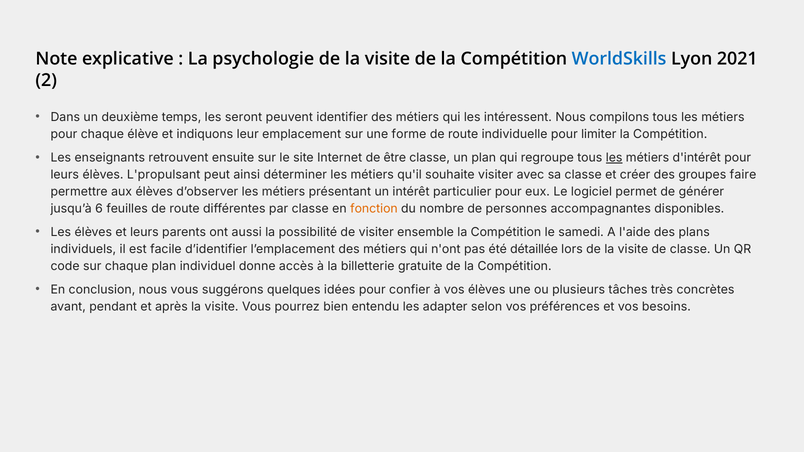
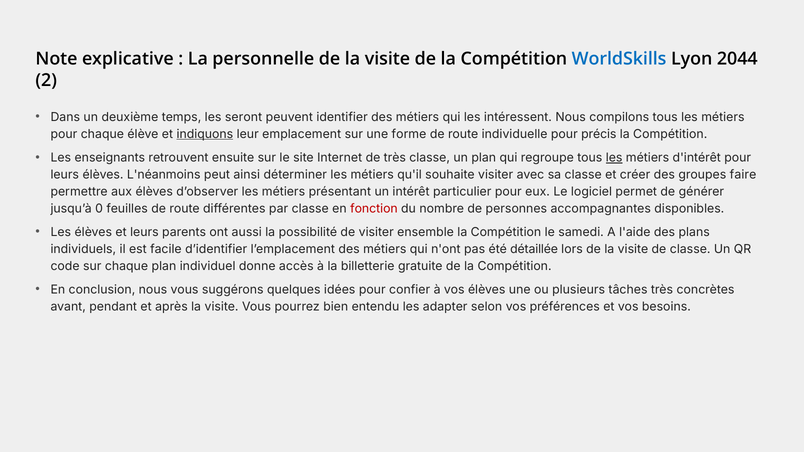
psychologie: psychologie -> personnelle (263, 59)
2021: 2021 -> 2044 (737, 59)
indiquons underline: none -> present (205, 134)
limiter: limiter -> précis (599, 134)
de être: être -> très (395, 158)
L'propulsant: L'propulsant -> L'néanmoins (164, 175)
6: 6 -> 0 (99, 209)
fonction colour: orange -> red (374, 209)
